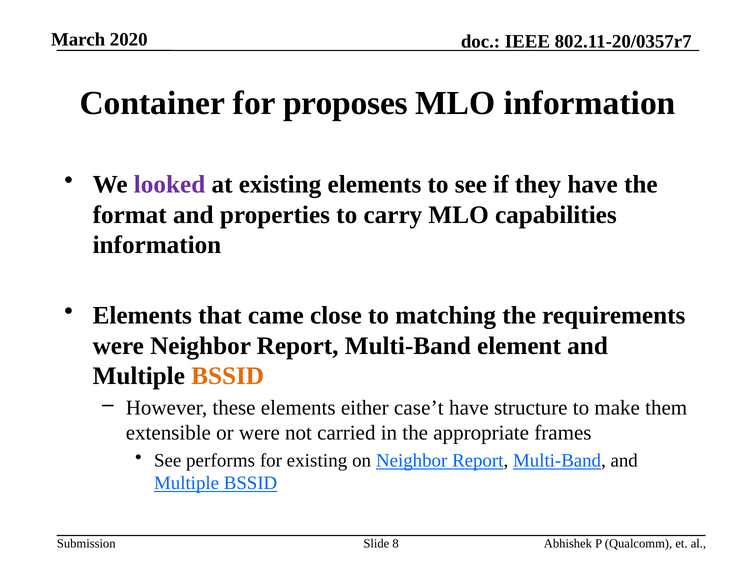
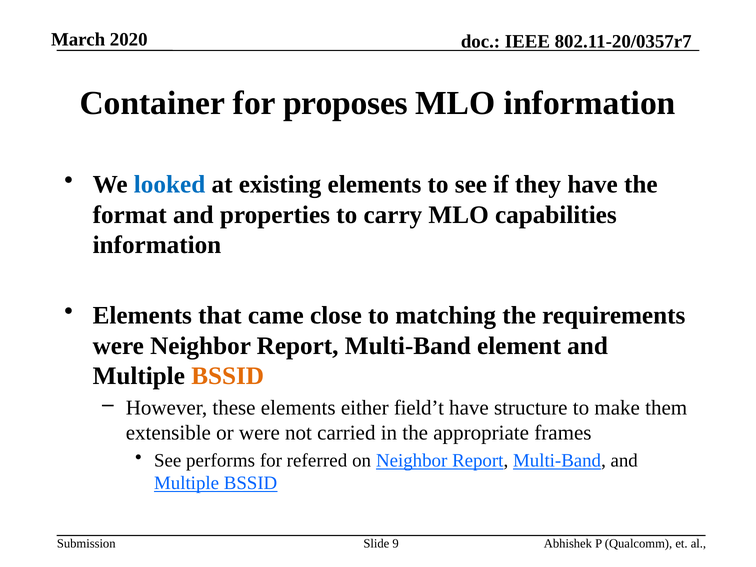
looked colour: purple -> blue (170, 184)
case’t: case’t -> field’t (419, 408)
for existing: existing -> referred (317, 460)
8: 8 -> 9 (396, 544)
